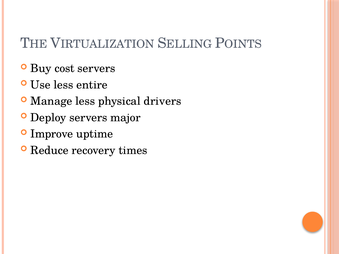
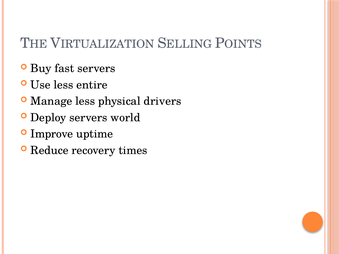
cost: cost -> fast (65, 69)
major: major -> world (125, 118)
